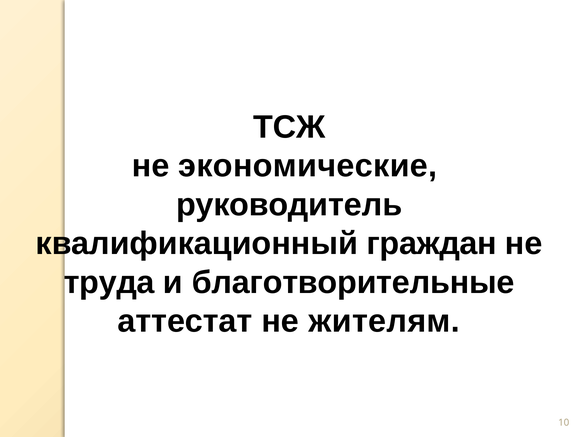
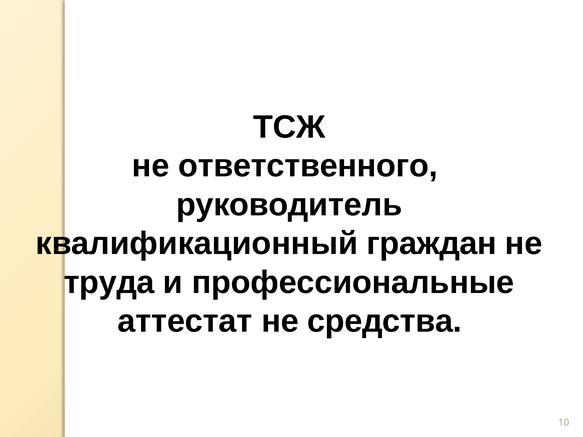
экономические: экономические -> ответственного (308, 166)
благотворительные: благотворительные -> профессиональные (353, 283)
жителям: жителям -> средства (385, 321)
